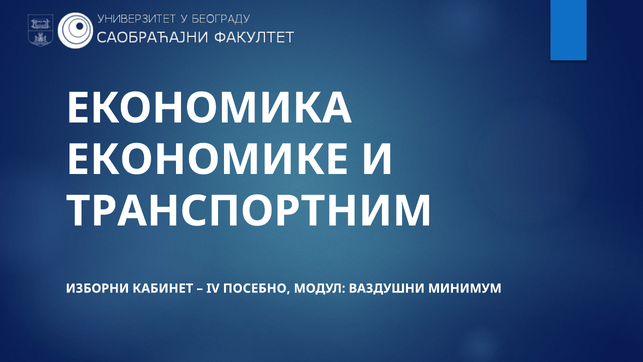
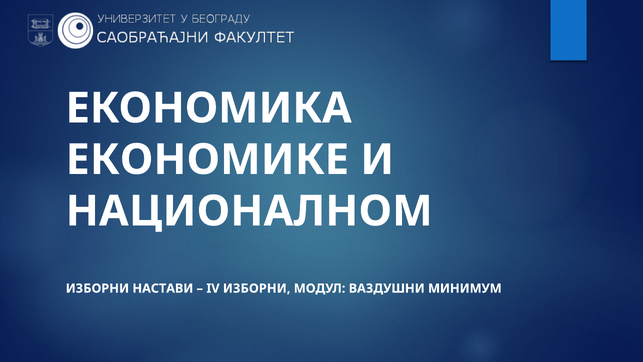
ТРАНСПОРТНИМ: ТРАНСПОРТНИМ -> НАЦИОНАЛНОМ (249, 211)
КАБИНЕТ: КАБИНЕТ -> НАСТАВИ (163, 288)
IV ПОСЕБНО: ПОСЕБНО -> ИЗБОРНИ (257, 288)
